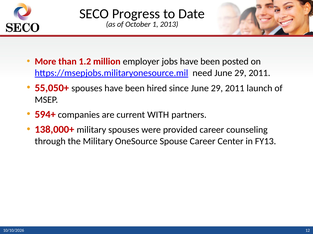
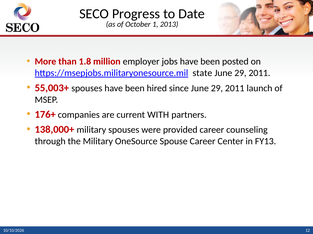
1.2: 1.2 -> 1.8 (85, 62)
need: need -> state (202, 73)
55,050+: 55,050+ -> 55,003+ (52, 88)
594+: 594+ -> 176+ (45, 115)
